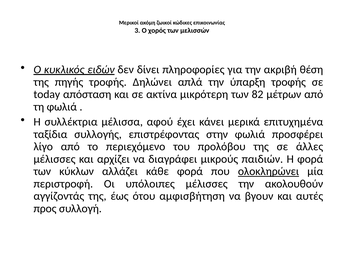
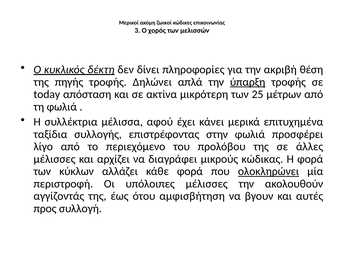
ειδών: ειδών -> δέκτη (101, 70)
ύπαρξη underline: none -> present (248, 82)
82: 82 -> 25 (258, 94)
παιδιών: παιδιών -> κώδικας (262, 159)
